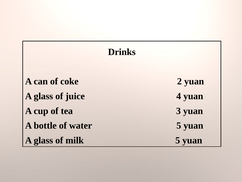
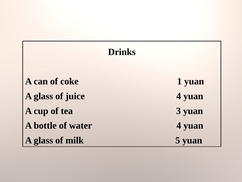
2: 2 -> 1 (179, 81)
water 5: 5 -> 4 (179, 125)
